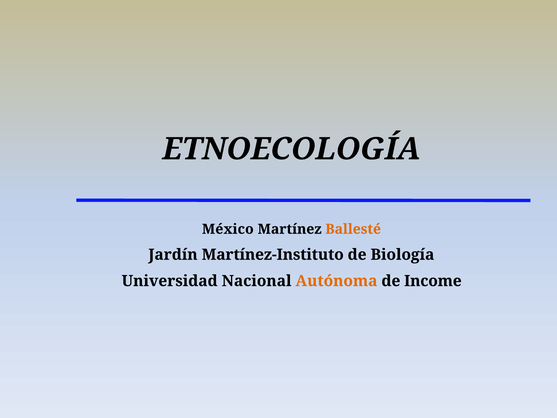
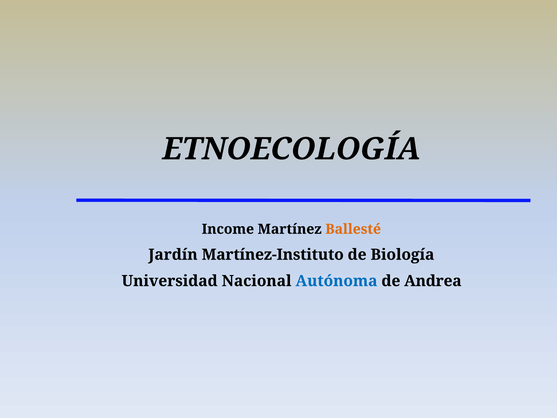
México: México -> Income (228, 229)
Autónoma colour: orange -> blue (336, 281)
Income: Income -> Andrea (433, 281)
